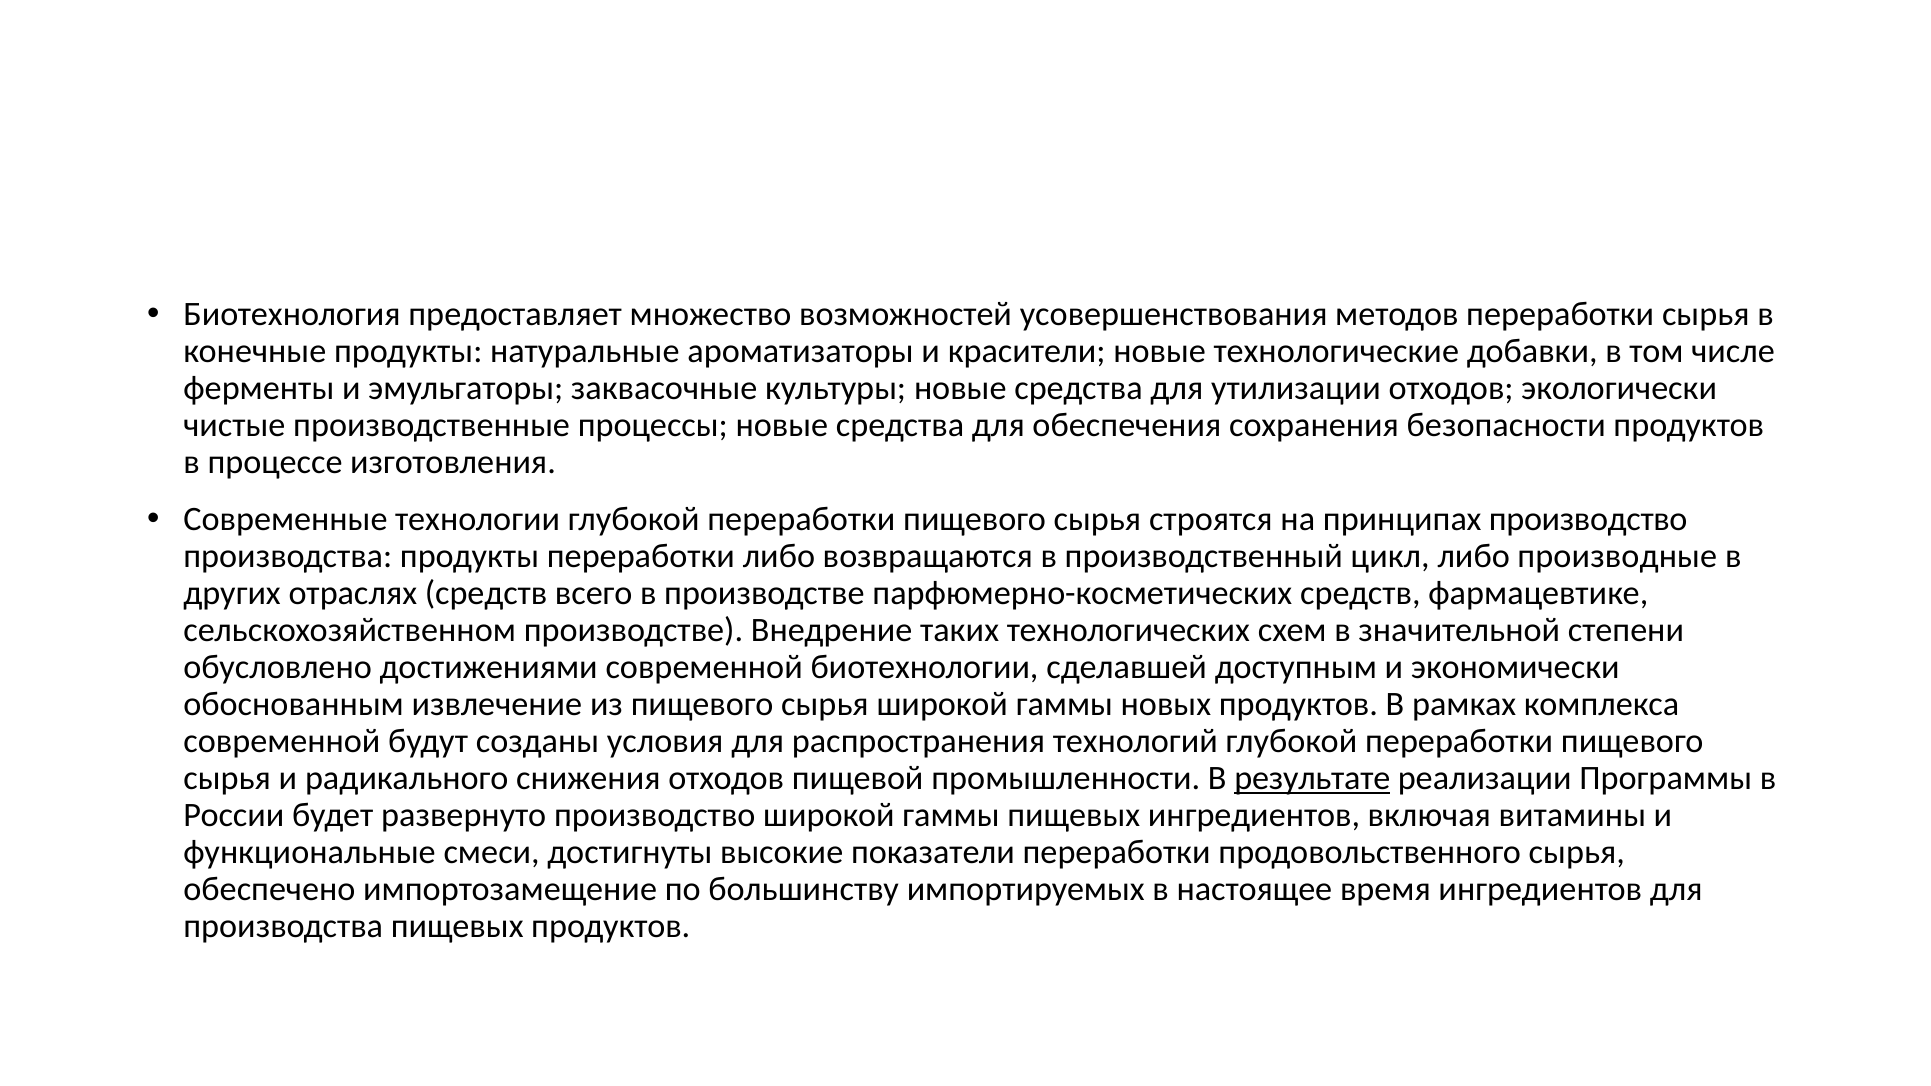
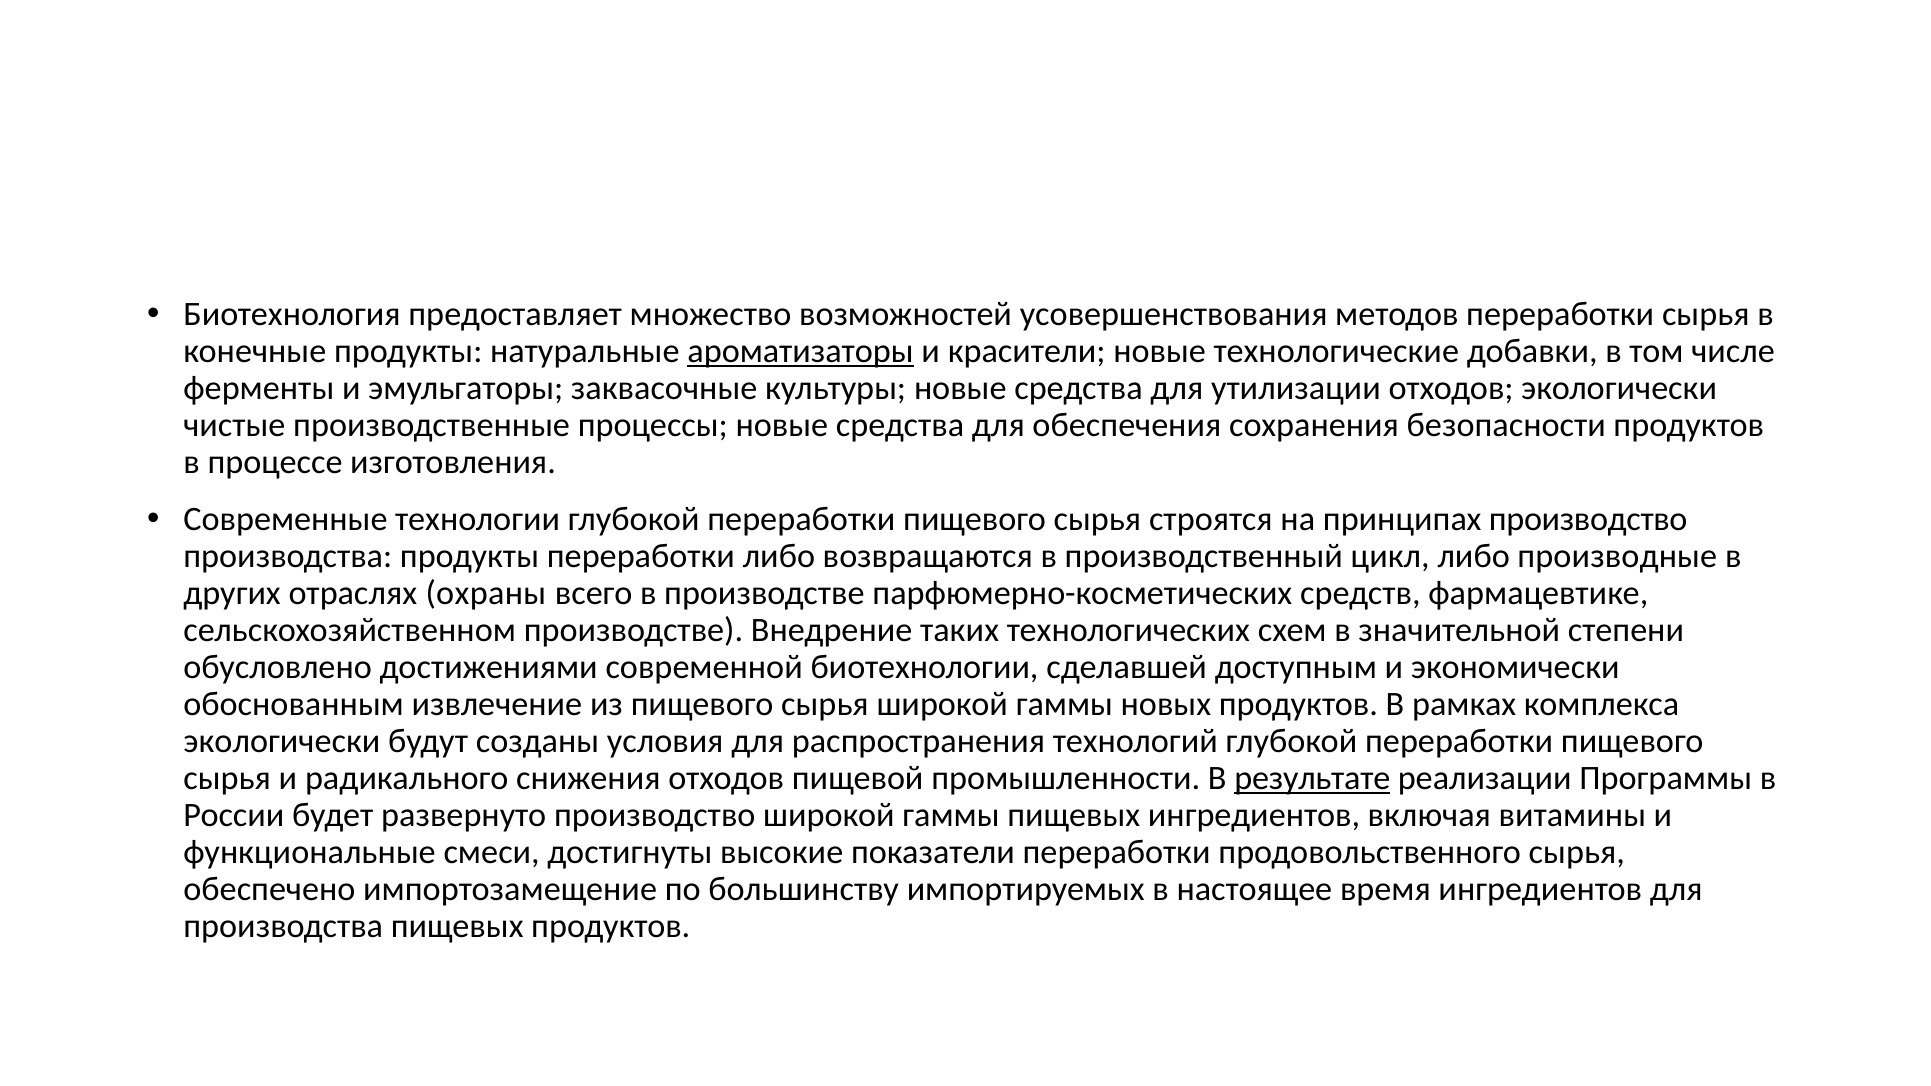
ароматизаторы underline: none -> present (801, 352)
отраслях средств: средств -> охраны (486, 593)
современной: современной -> экологически (282, 741)
